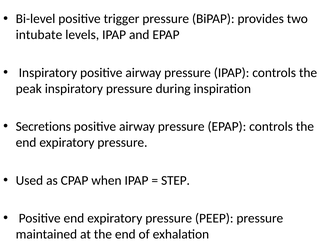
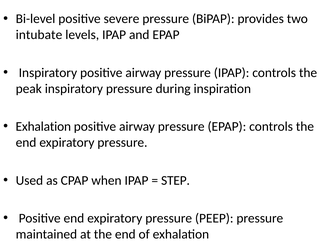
trigger: trigger -> severe (122, 19)
Secretions: Secretions -> Exhalation (43, 127)
